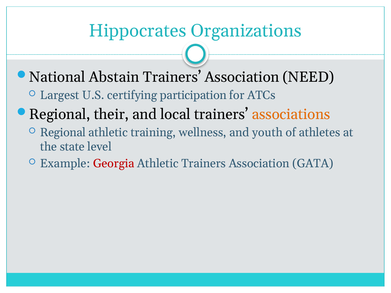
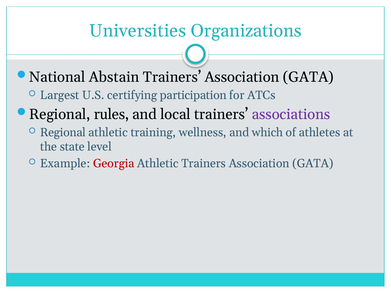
Hippocrates: Hippocrates -> Universities (138, 31)
NEED: NEED -> GATA (308, 77)
their: their -> rules (111, 114)
associations colour: orange -> purple (291, 114)
youth: youth -> which (268, 132)
